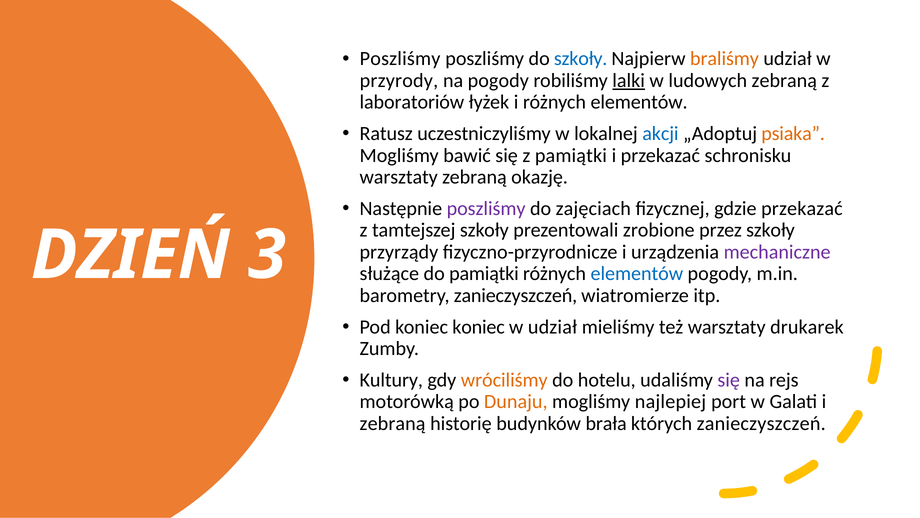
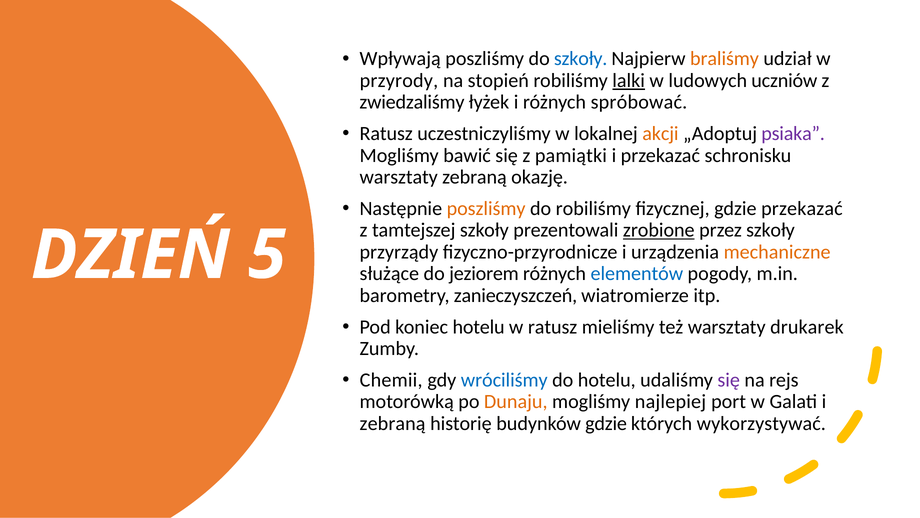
Poszliśmy: Poszliśmy -> Wpływają (400, 59)
na pogody: pogody -> stopień (498, 80)
ludowych zebraną: zebraną -> uczniów (784, 80)
laboratoriów: laboratoriów -> zwiedzaliśmy (412, 102)
i różnych elementów: elementów -> spróbować (639, 102)
akcji colour: blue -> orange (660, 134)
psiaka colour: orange -> purple (793, 134)
poszliśmy colour: purple -> orange (486, 208)
do zajęciach: zajęciach -> robiliśmy (593, 208)
zrobione underline: none -> present (659, 230)
3: 3 -> 5 (267, 255)
mechaniczne colour: purple -> orange (777, 252)
do pamiątki: pamiątki -> jeziorem (484, 274)
koniec koniec: koniec -> hotelu (479, 327)
w udział: udział -> ratusz (553, 327)
Kultury: Kultury -> Chemii (391, 380)
wróciliśmy colour: orange -> blue (504, 380)
budynków brała: brała -> gdzie (606, 423)
których zanieczyszczeń: zanieczyszczeń -> wykorzystywać (761, 423)
